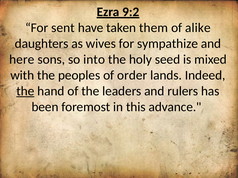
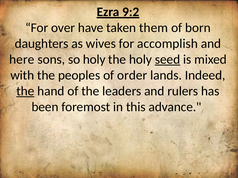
sent: sent -> over (63, 28)
alike: alike -> born (198, 28)
sympathize: sympathize -> accomplish (167, 44)
so into: into -> holy (94, 60)
seed underline: none -> present (168, 60)
